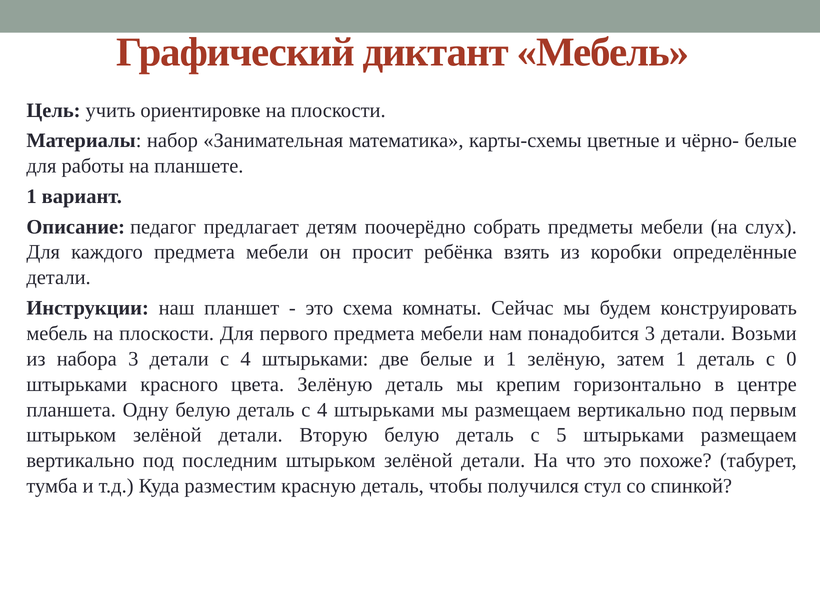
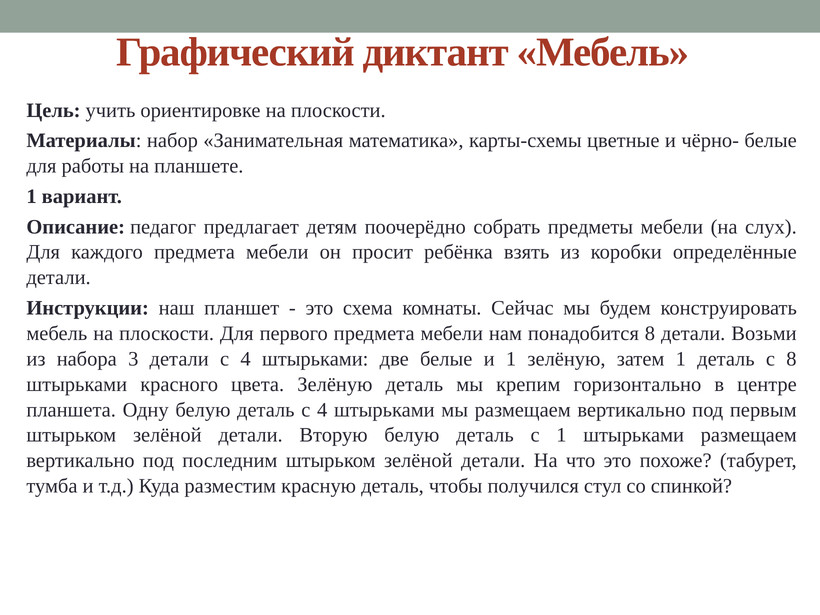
понадобится 3: 3 -> 8 (650, 333)
с 0: 0 -> 8 (791, 359)
с 5: 5 -> 1 (561, 435)
